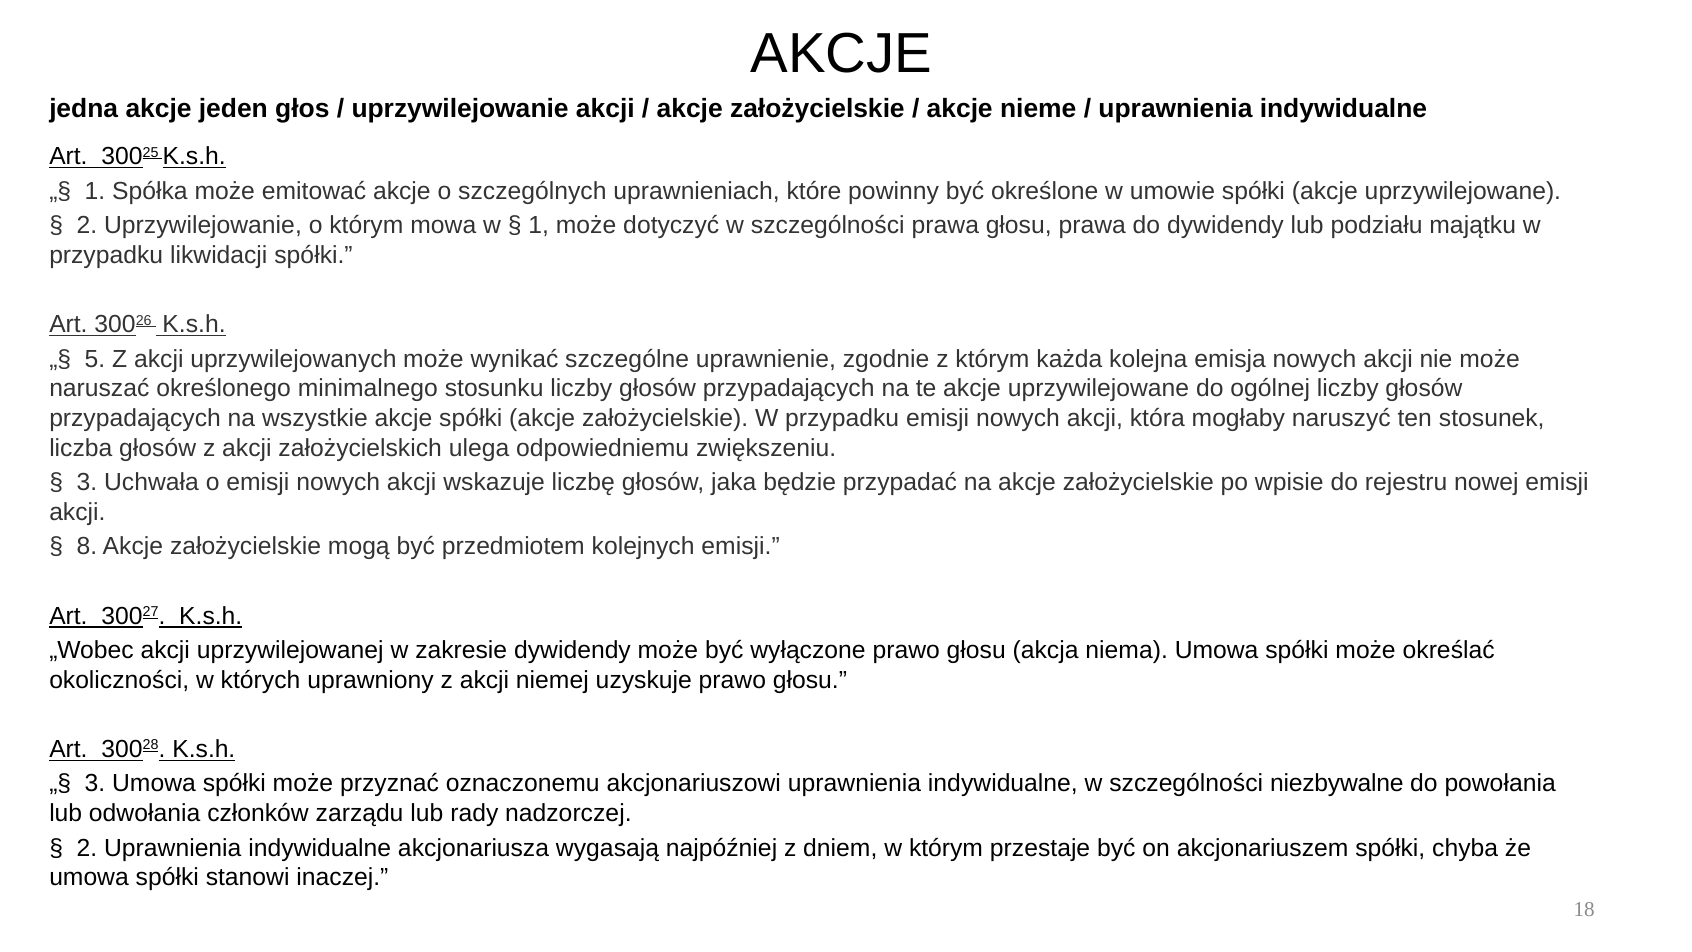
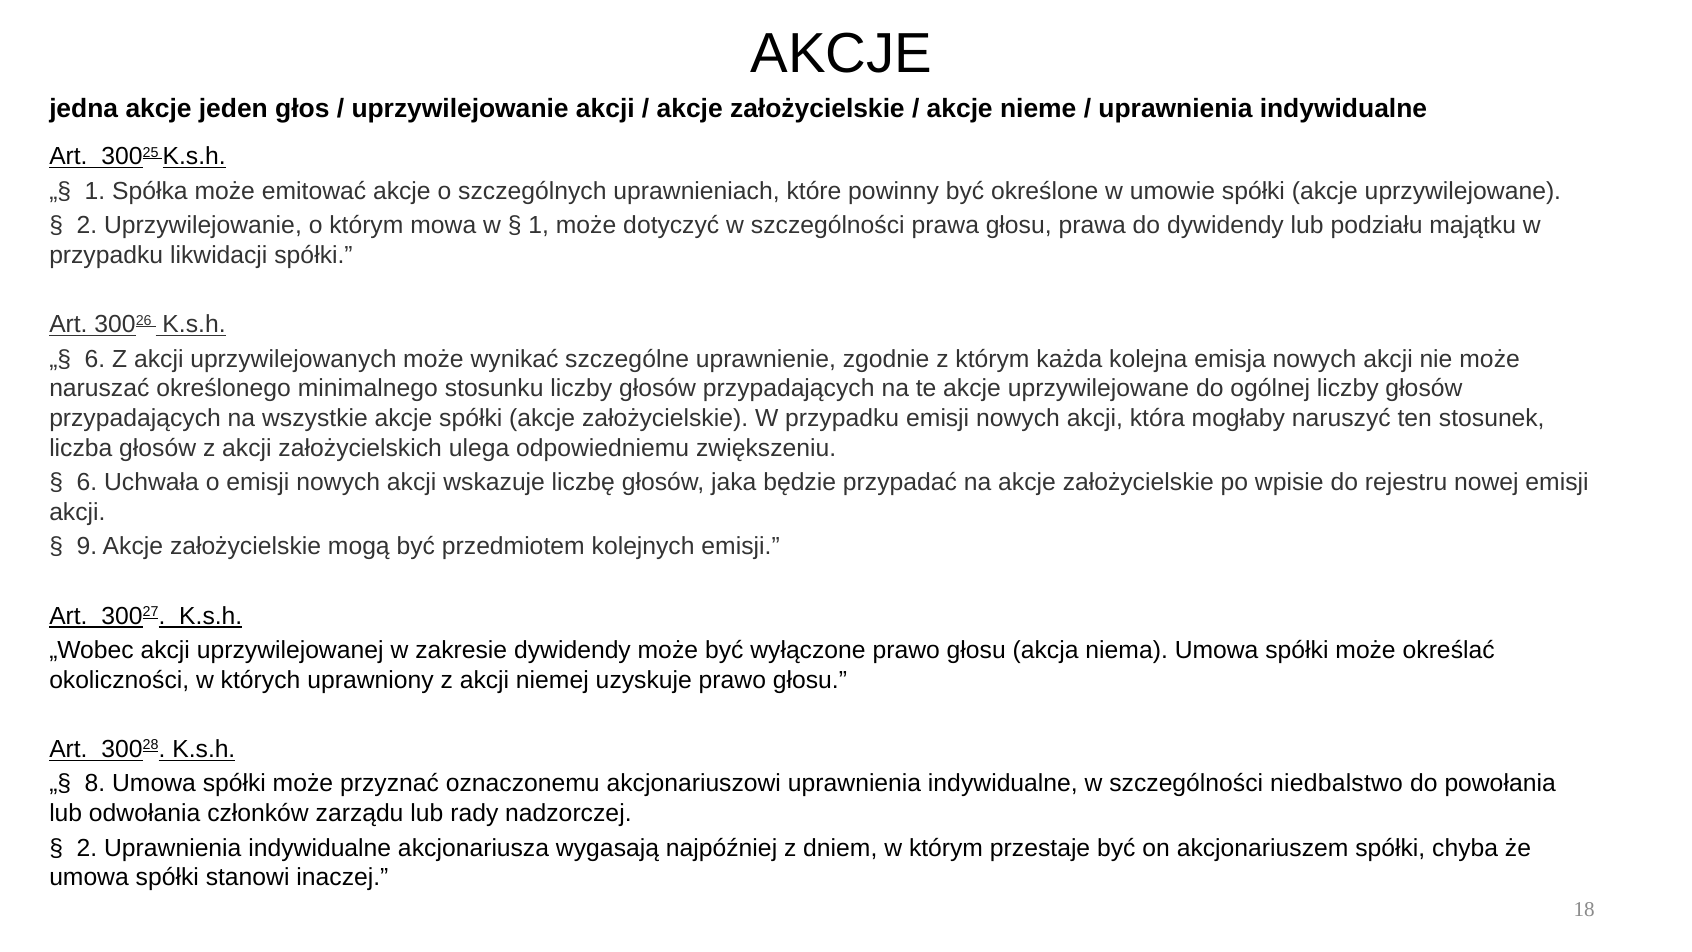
5: 5 -> 6 (95, 359)
3: 3 -> 6 (87, 482)
8: 8 -> 9 (87, 547)
3: 3 -> 8 (95, 784)
niezbywalne: niezbywalne -> niedbalstwo (1337, 784)
